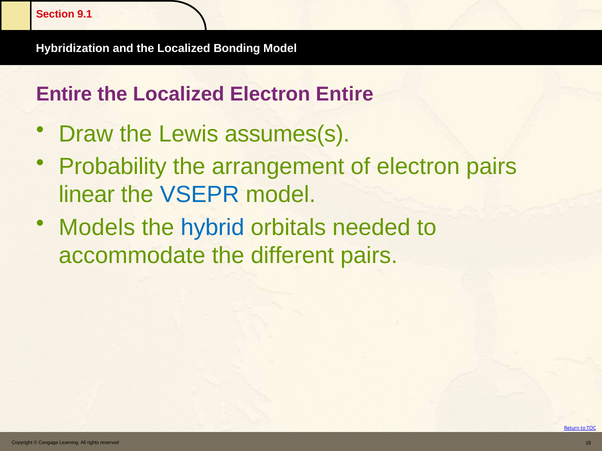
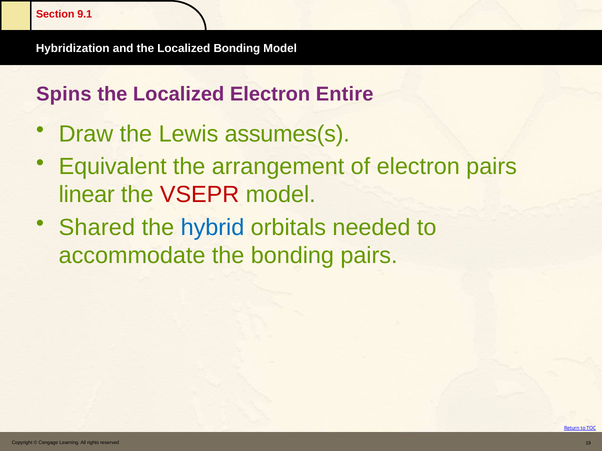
Entire: Entire -> Spins (64, 94)
Probability: Probability -> Equivalent (113, 167)
VSEPR colour: blue -> red (200, 195)
Models: Models -> Shared (97, 228)
the different: different -> bonding (292, 256)
